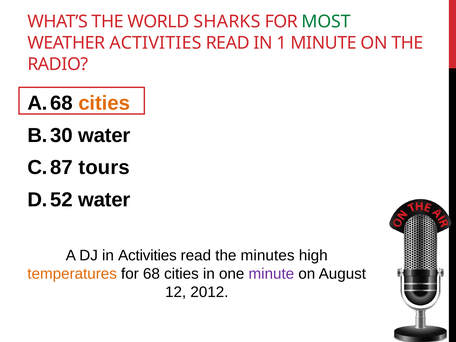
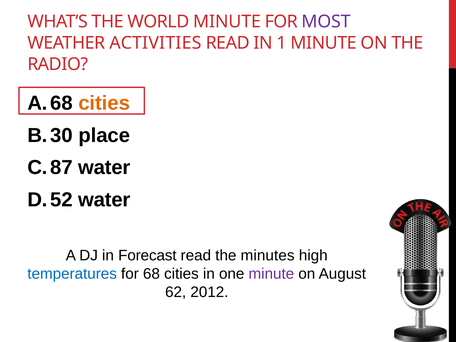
WORLD SHARKS: SHARKS -> MINUTE (227, 22)
MOST colour: green -> purple (326, 22)
water: water -> place (104, 135)
tours: tours -> water (104, 168)
in Activities: Activities -> Forecast (147, 256)
temperatures colour: orange -> blue (72, 274)
12: 12 -> 62 (176, 292)
